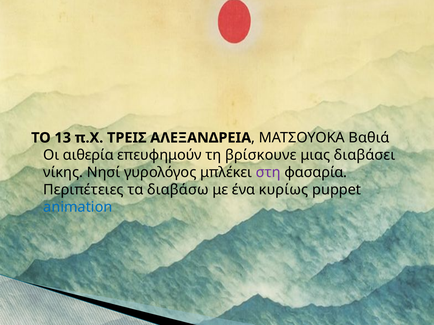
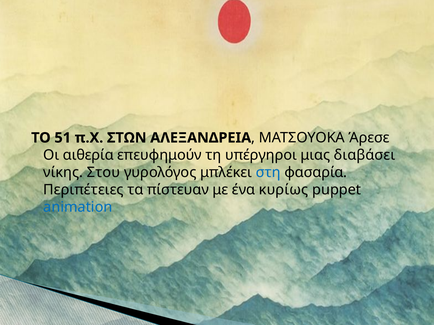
13: 13 -> 51 (63, 138)
ΤΡΕΙΣ: ΤΡΕΙΣ -> ΣΤΩΝ (127, 138)
Βαθιά: Βαθιά -> Άρεσε (369, 138)
βρίσκουνε: βρίσκουνε -> υπέργηροι (261, 155)
Νησί: Νησί -> Στου (104, 173)
στη colour: purple -> blue (268, 173)
διαβάσω: διαβάσω -> πίστευαν (178, 190)
